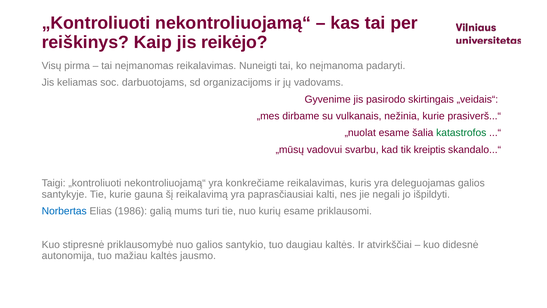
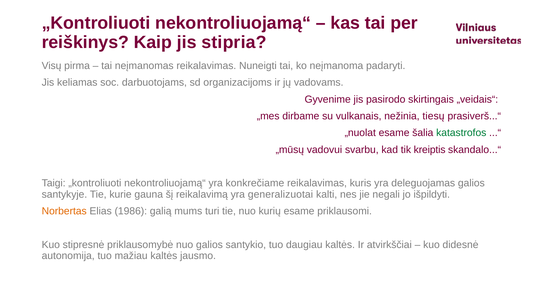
reikėjo: reikėjo -> stipria (234, 42)
nežinia kurie: kurie -> tiesų (434, 116)
paprasčiausiai: paprasčiausiai -> generalizuotai (280, 194)
Norbertas colour: blue -> orange (64, 211)
